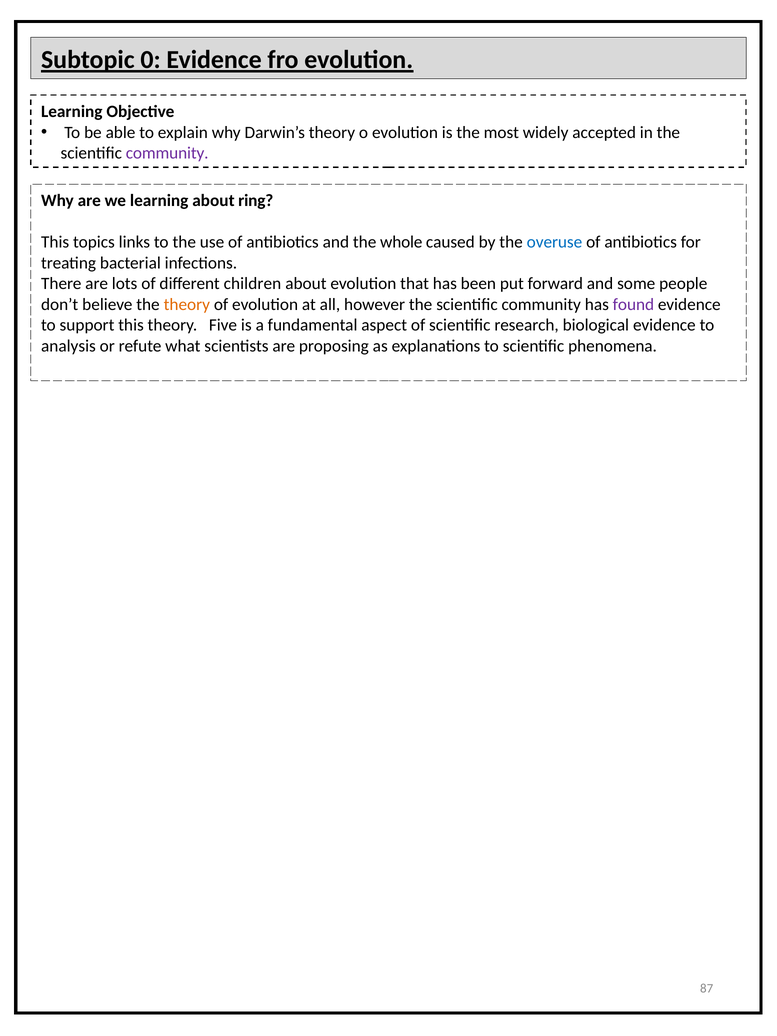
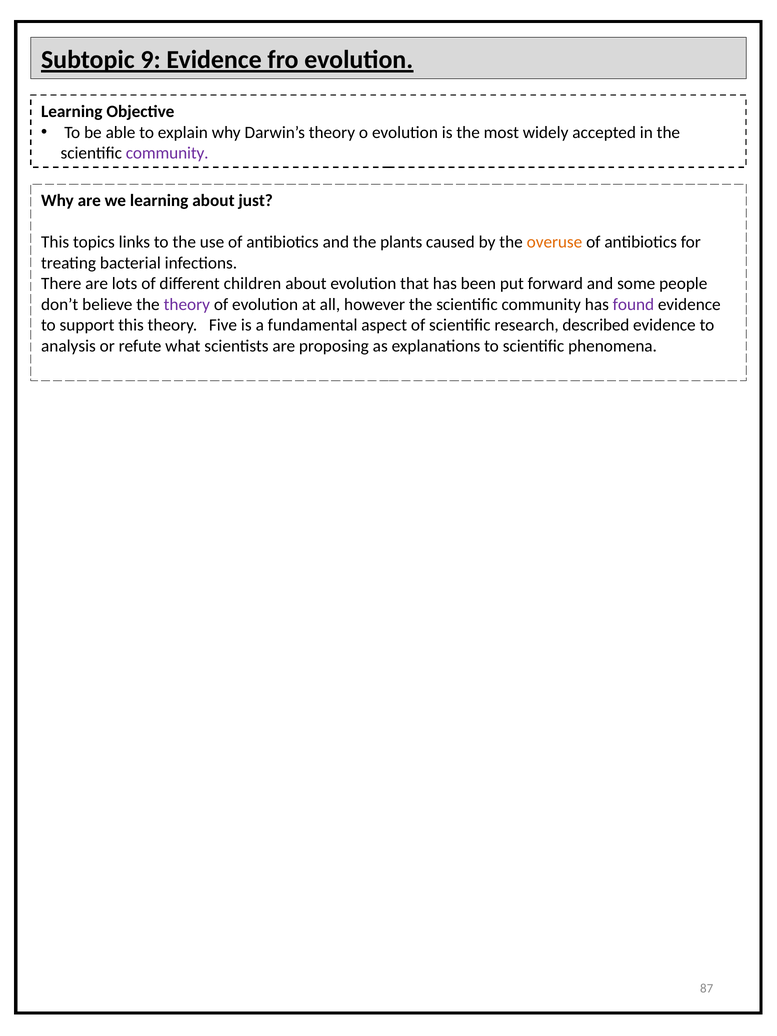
0: 0 -> 9 (151, 60)
ring: ring -> just (256, 201)
whole: whole -> plants (401, 242)
overuse colour: blue -> orange (554, 242)
theory colour: orange -> purple (187, 304)
biological: biological -> described (596, 325)
